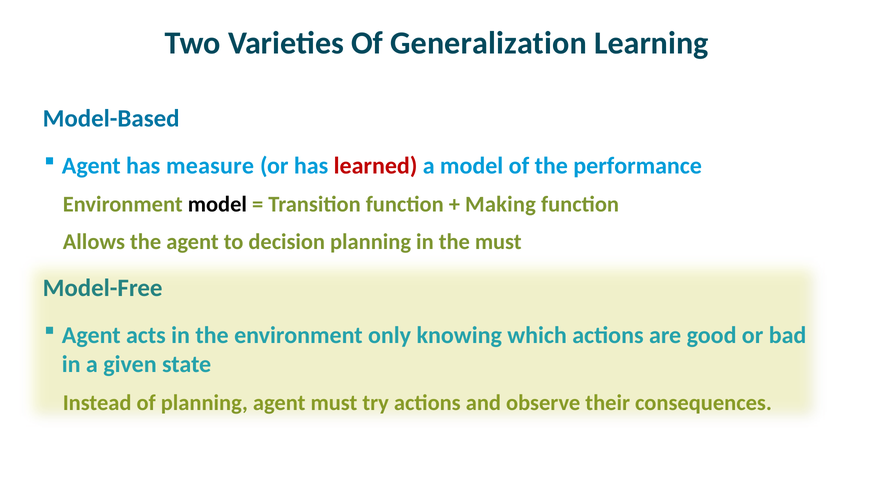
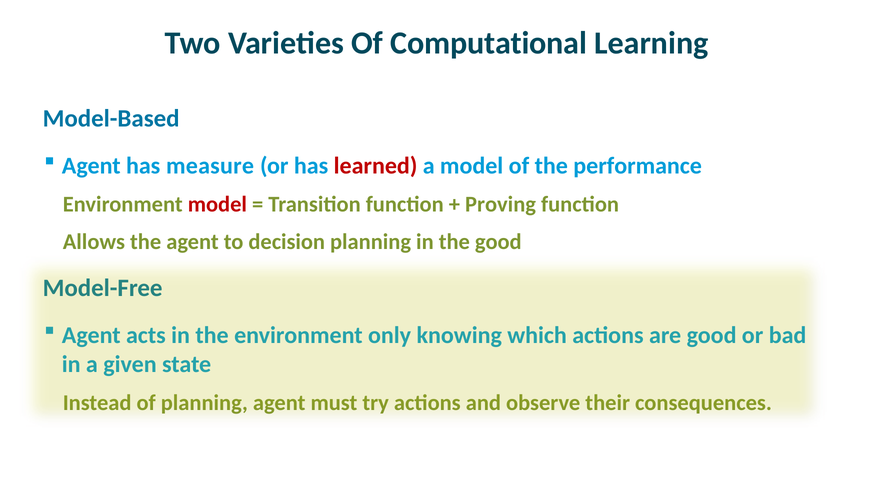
Generalization: Generalization -> Computational (489, 43)
model colour: black -> red (217, 204)
Making: Making -> Proving (501, 204)
the must: must -> good (498, 242)
